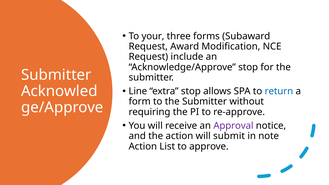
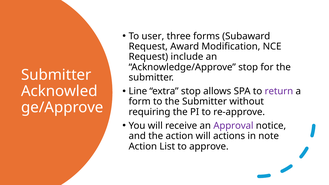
your: your -> user (153, 36)
return colour: blue -> purple (279, 91)
submit: submit -> actions (229, 136)
